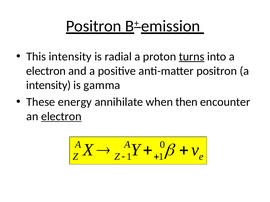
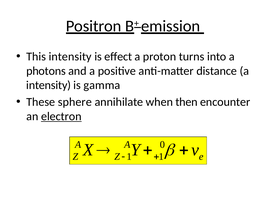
radial: radial -> effect (118, 57)
turns underline: present -> none (192, 57)
electron: electron -> photons (46, 71)
anti-matter positron: positron -> distance (217, 71)
energy: energy -> sphere (75, 102)
